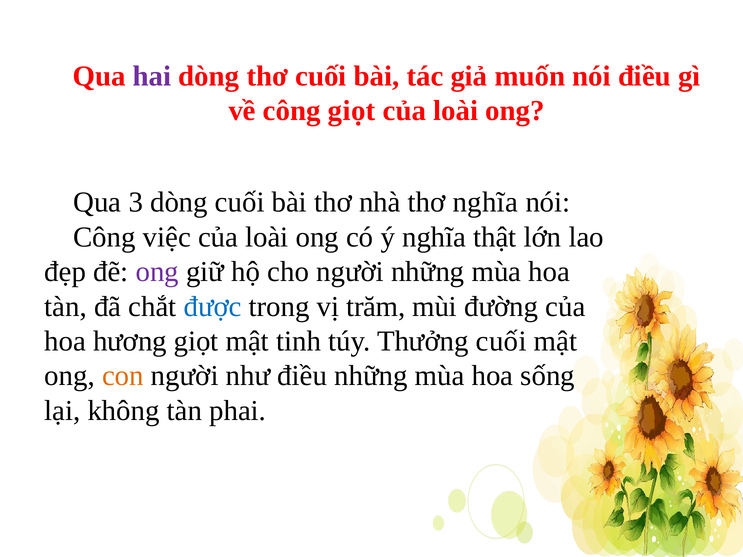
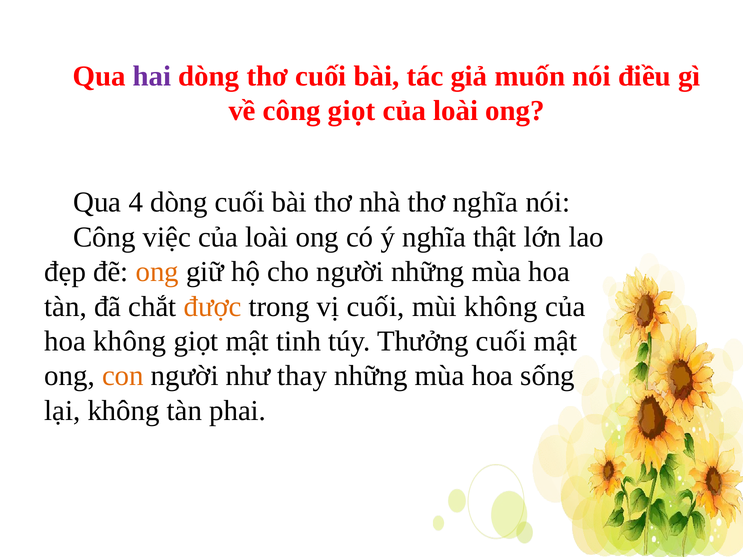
3: 3 -> 4 (136, 203)
ong colour: purple -> orange (157, 272)
được colour: blue -> orange (213, 307)
vị trăm: trăm -> cuối (376, 307)
mùi đường: đường -> không (501, 307)
hoa hương: hương -> không (130, 341)
như điều: điều -> thay (302, 376)
